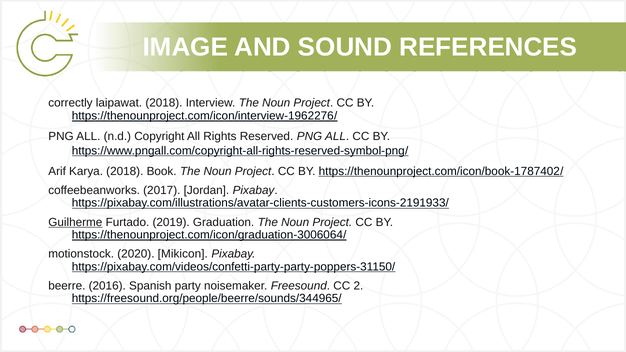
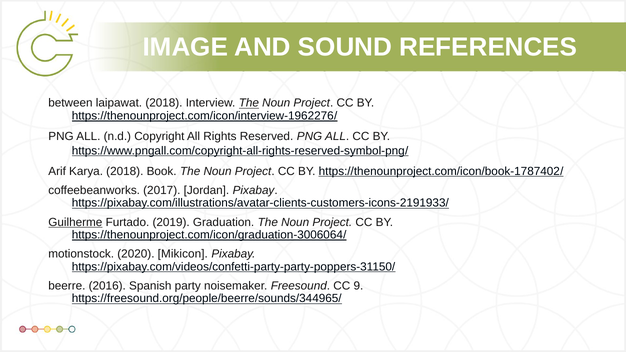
correctly: correctly -> between (70, 103)
The underline: none -> present (249, 103)
2: 2 -> 9 (358, 286)
